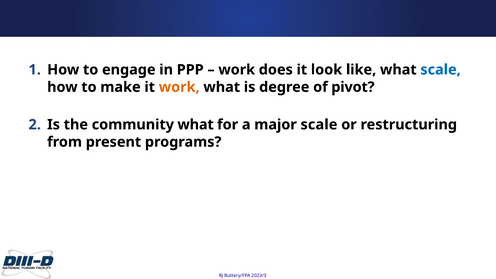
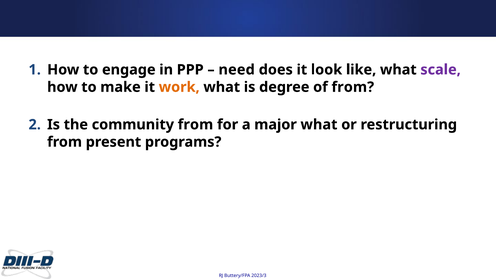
work: work -> need (237, 70)
scale colour: blue -> purple (441, 70)
of pivot: pivot -> from (353, 87)
community what: what -> from (195, 125)
major scale: scale -> what (319, 125)
